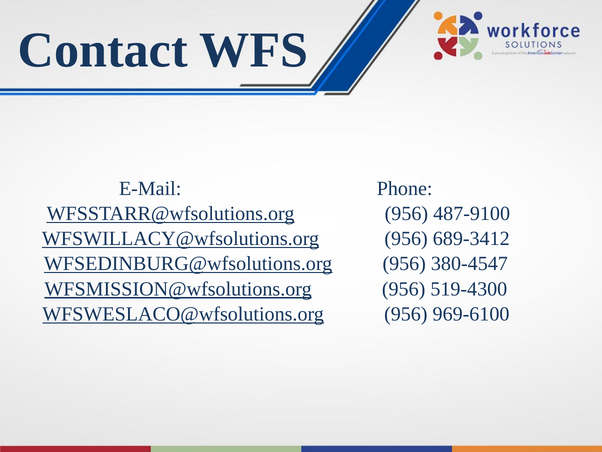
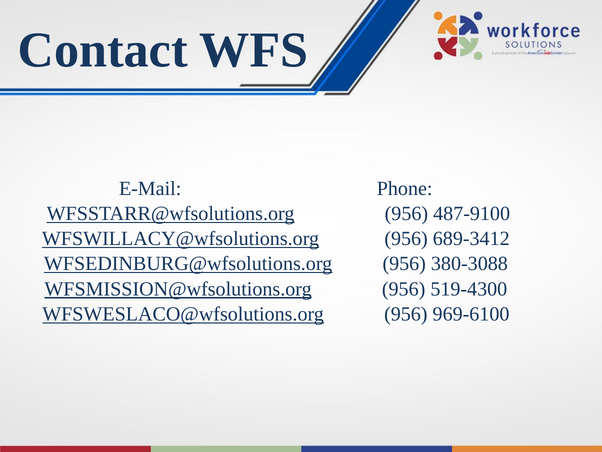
380-4547: 380-4547 -> 380-3088 (469, 263)
